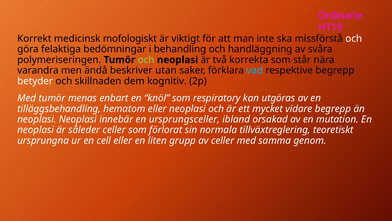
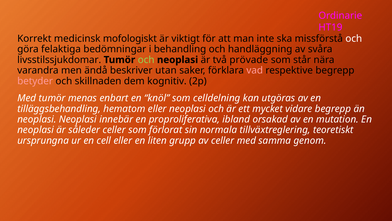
polymeriseringen: polymeriseringen -> livsstilssjukdomar (59, 60)
korrekta: korrekta -> prövade (249, 60)
vad colour: light blue -> pink (255, 70)
betyder colour: white -> pink (35, 81)
respiratory: respiratory -> celldelning (217, 98)
ursprungsceller: ursprungsceller -> proproliferativa (184, 119)
